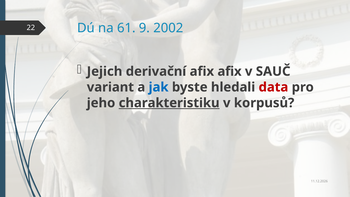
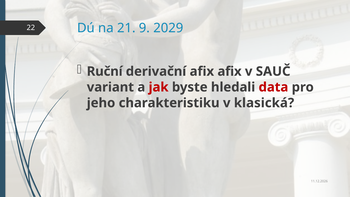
61: 61 -> 21 (126, 28)
2002: 2002 -> 2029 (168, 28)
Jejich: Jejich -> Ruční (105, 71)
jak colour: blue -> red (159, 87)
charakteristiku underline: present -> none (169, 103)
korpusů: korpusů -> klasická (264, 103)
